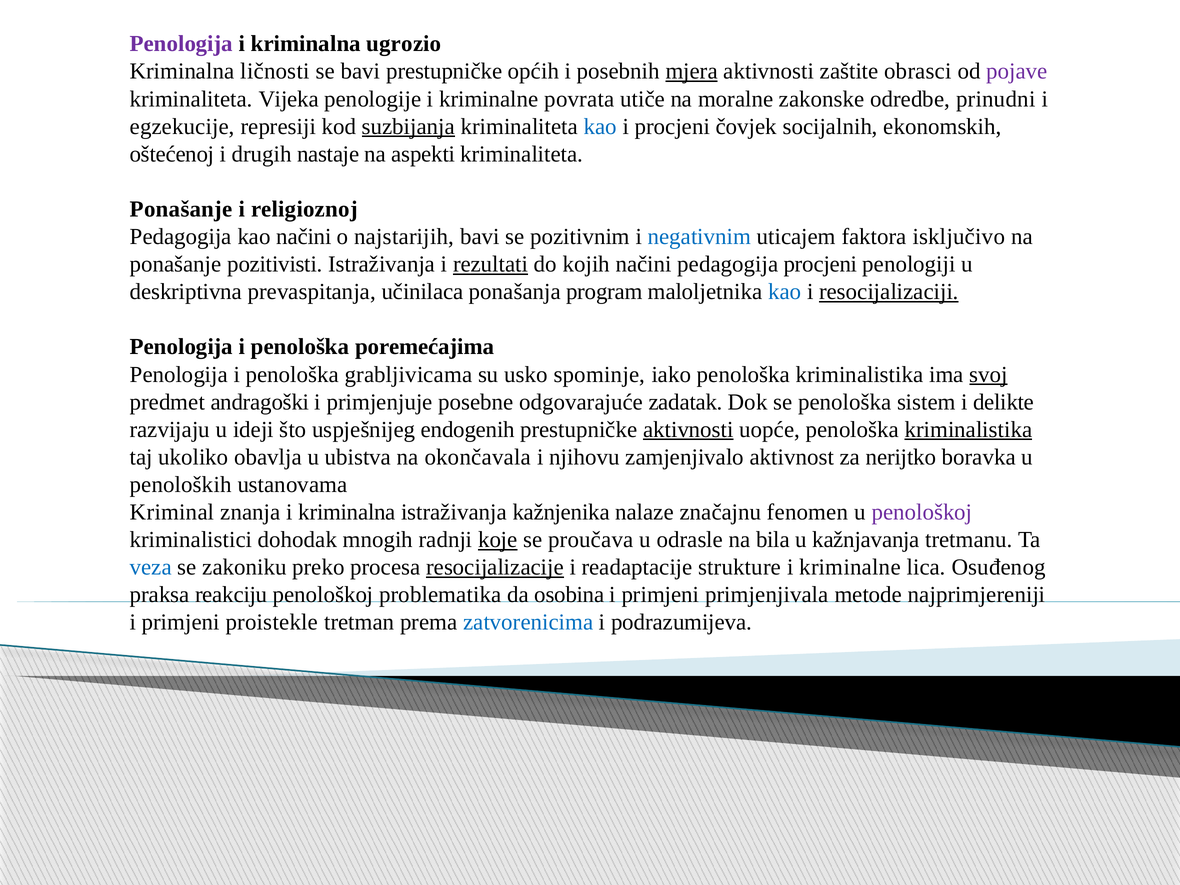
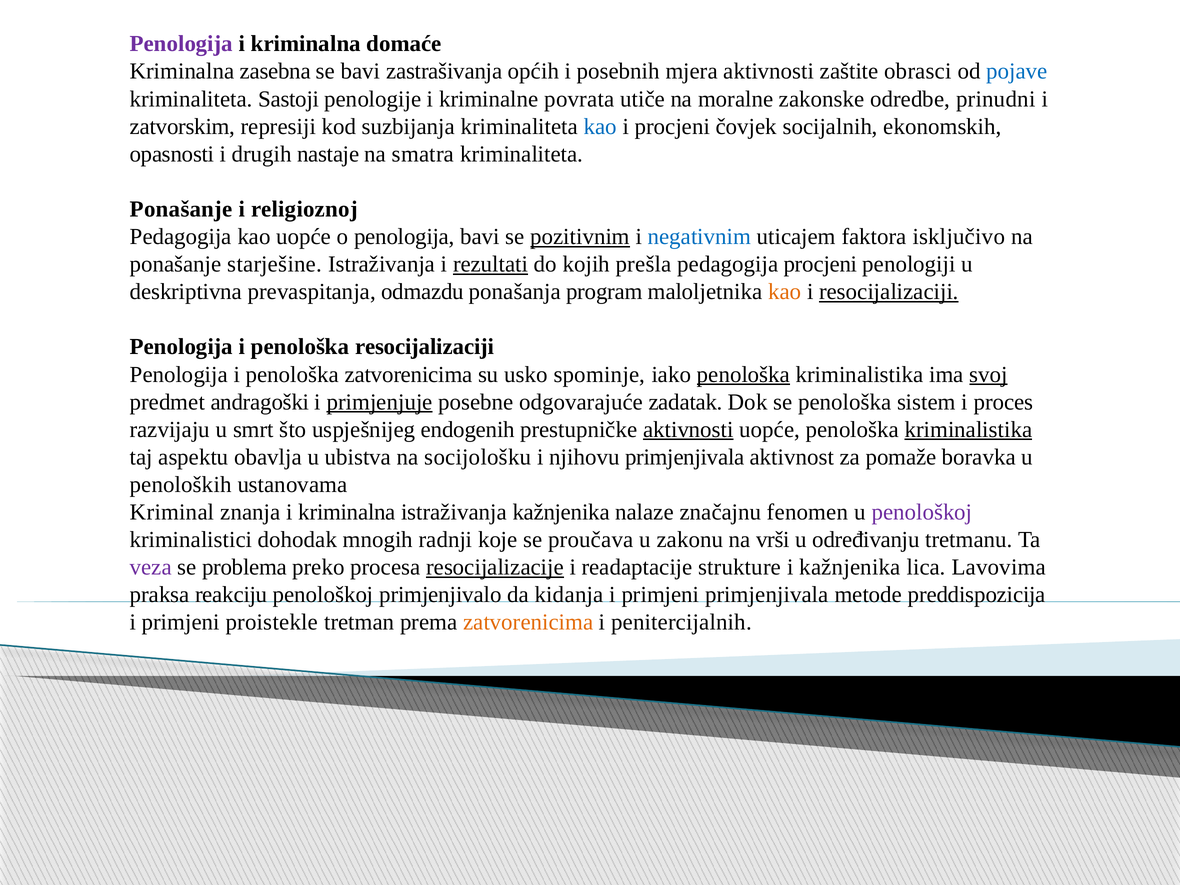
ugrozio: ugrozio -> domaće (404, 44)
ličnosti: ličnosti -> zasebna (275, 71)
bavi prestupničke: prestupničke -> zastrašivanja (444, 71)
mjera underline: present -> none (692, 71)
pojave colour: purple -> blue (1017, 71)
Vijeka: Vijeka -> Sastoji (289, 99)
egzekucije: egzekucije -> zatvorskim (182, 127)
suzbijanja underline: present -> none (408, 127)
oštećenoj: oštećenoj -> opasnosti (172, 154)
aspekti: aspekti -> smatra (423, 154)
kao načini: načini -> uopće (304, 237)
o najstarijih: najstarijih -> penologija (404, 237)
pozitivnim underline: none -> present (580, 237)
pozitivisti: pozitivisti -> starješine (275, 264)
kojih načini: načini -> prešla (643, 264)
učinilaca: učinilaca -> odmazdu (423, 292)
kao colour: blue -> orange (785, 292)
penološka poremećajima: poremećajima -> resocijalizaciji (425, 347)
penološka grabljivicama: grabljivicama -> zatvorenicima (409, 374)
penološka underline: none -> present (743, 374)
primjenjuje underline: none -> present (380, 402)
delikte: delikte -> proces (1003, 402)
ideji: ideji -> smrt (253, 430)
ukoliko: ukoliko -> aspektu (193, 457)
okončavala: okončavala -> socijološku (478, 457)
njihovu zamjenjivalo: zamjenjivalo -> primjenjivala (685, 457)
nerijtko: nerijtko -> pomaže (901, 457)
koje underline: present -> none (498, 540)
odrasle: odrasle -> zakonu (690, 540)
bila: bila -> vrši (773, 540)
kažnjavanja: kažnjavanja -> određivanju (866, 540)
veza colour: blue -> purple (151, 567)
zakoniku: zakoniku -> problema (245, 567)
kriminalne: kriminalne -> kažnjenika (850, 567)
Osuđenog: Osuđenog -> Lavovima (999, 567)
problematika: problematika -> primjenjivalo (440, 595)
osobina: osobina -> kidanja (569, 595)
najprimjereniji: najprimjereniji -> preddispozicija (977, 595)
zatvorenicima colour: blue -> orange (528, 622)
podrazumijeva: podrazumijeva -> penitercijalnih (681, 622)
